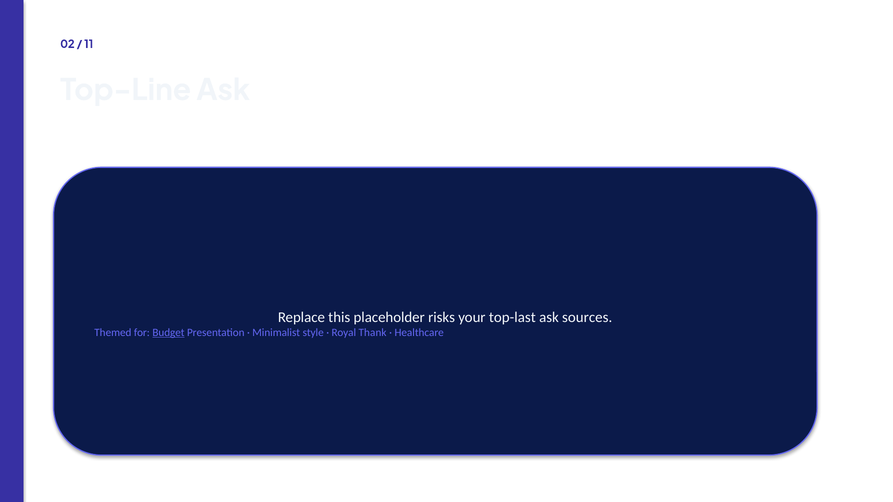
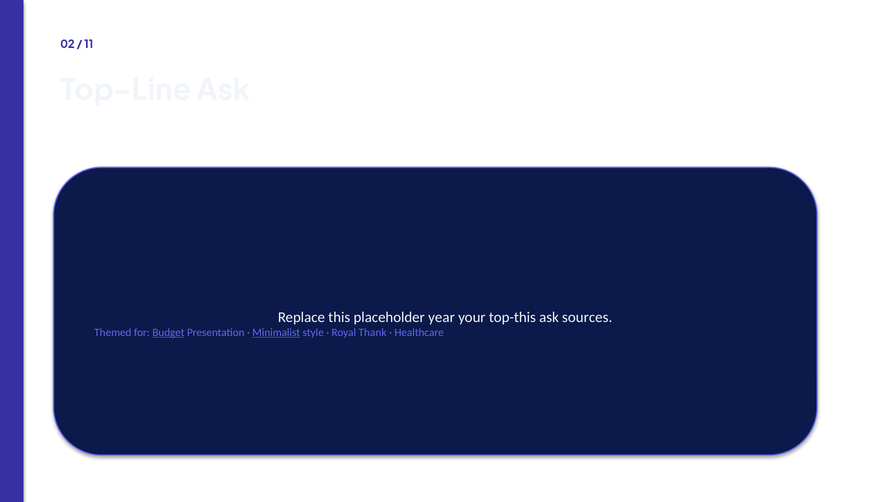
risks: risks -> year (442, 317)
top-last: top-last -> top-this (512, 317)
Minimalist underline: none -> present (276, 333)
